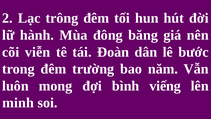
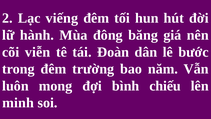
trông: trông -> viếng (62, 18)
viếng: viếng -> chiếu (165, 86)
